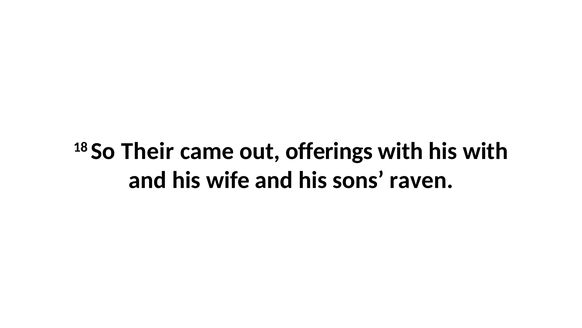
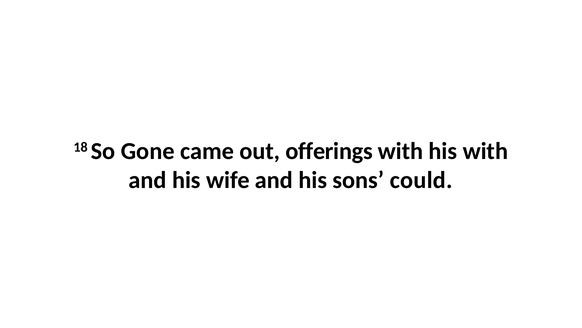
Their: Their -> Gone (148, 151)
raven: raven -> could (421, 180)
